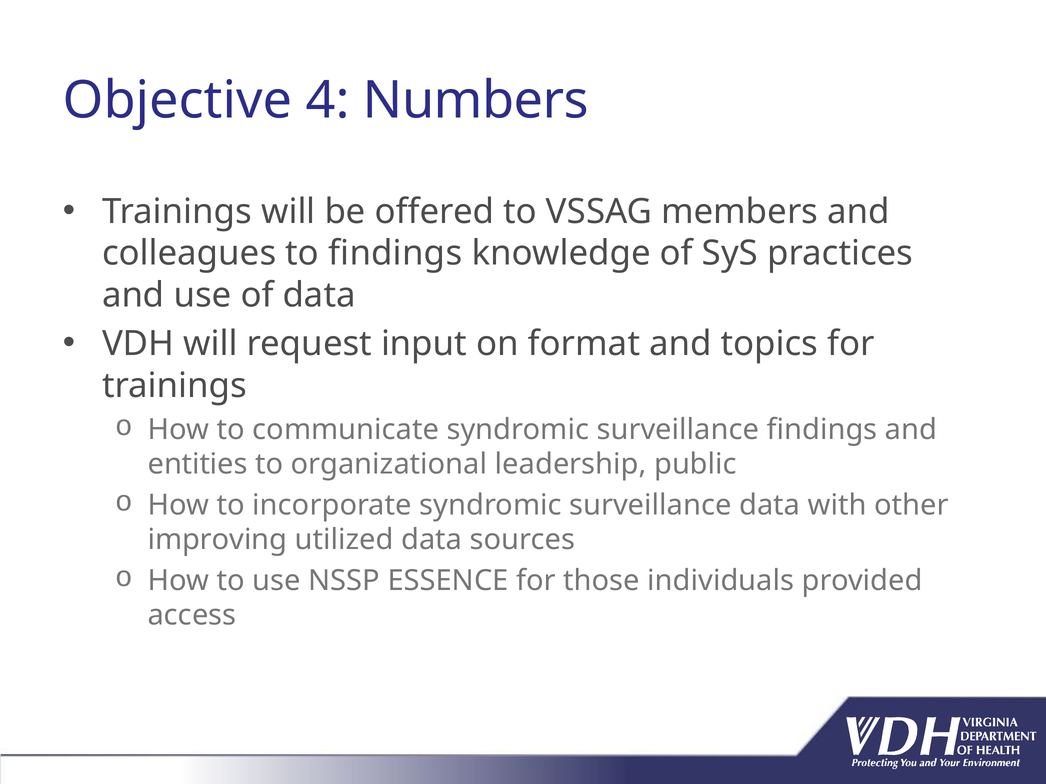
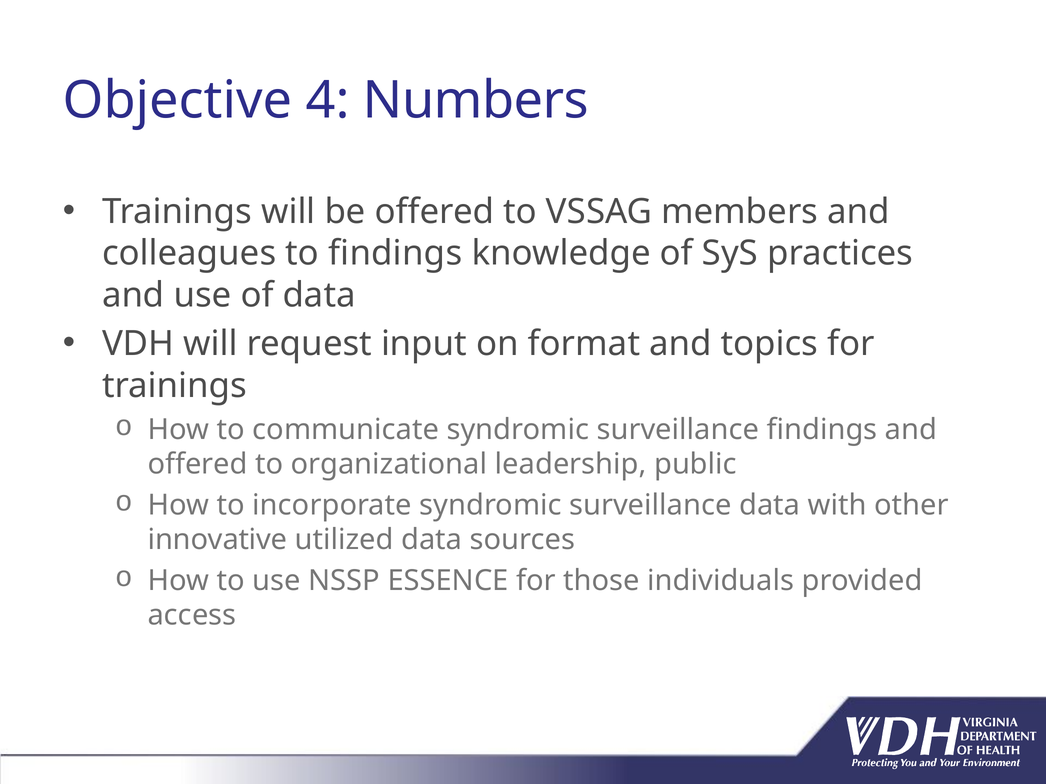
entities: entities -> offered (198, 465)
improving: improving -> innovative (218, 540)
